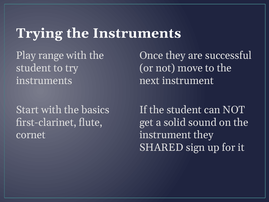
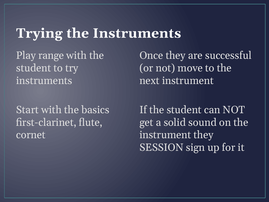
SHARED: SHARED -> SESSION (161, 147)
